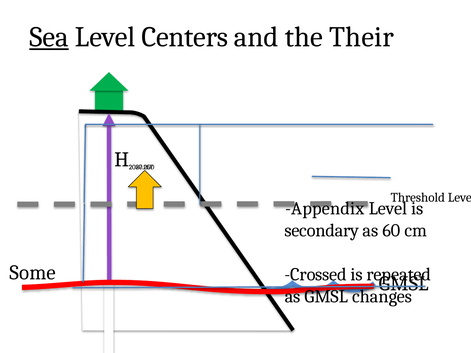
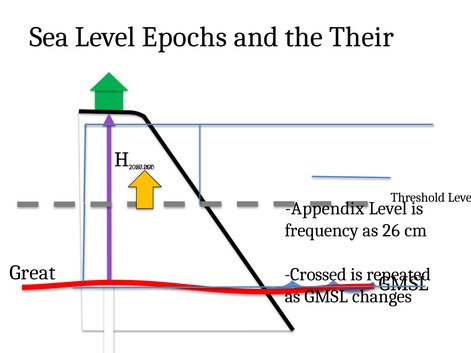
Sea underline: present -> none (49, 37)
Centers: Centers -> Epochs (184, 37)
secondary: secondary -> frequency (322, 231)
60: 60 -> 26 (391, 231)
Some: Some -> Great (33, 273)
